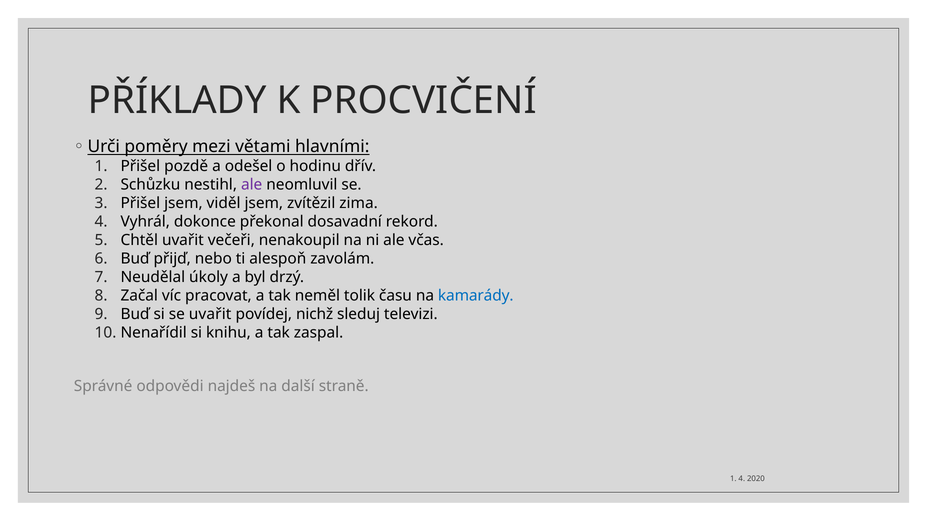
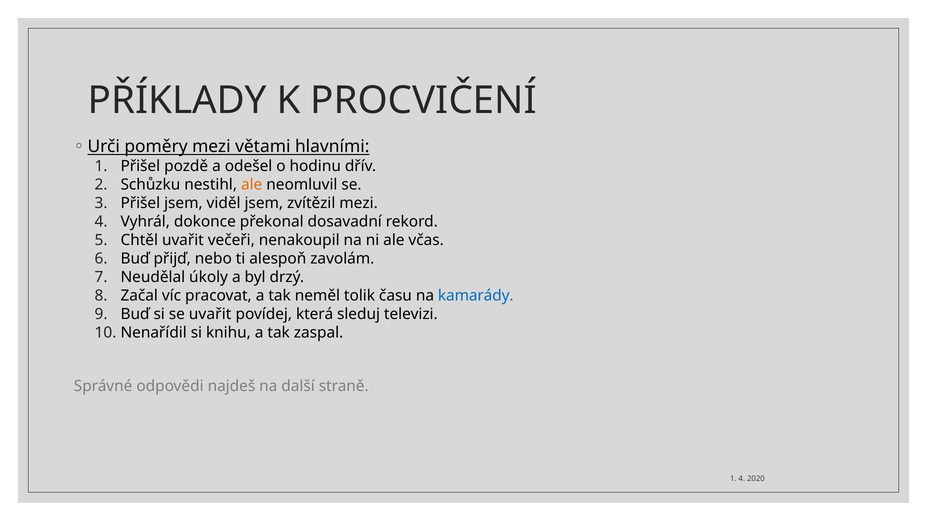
ale colour: purple -> orange (252, 185)
zvítězil zima: zima -> mezi (359, 203)
nichž: nichž -> která (315, 315)
